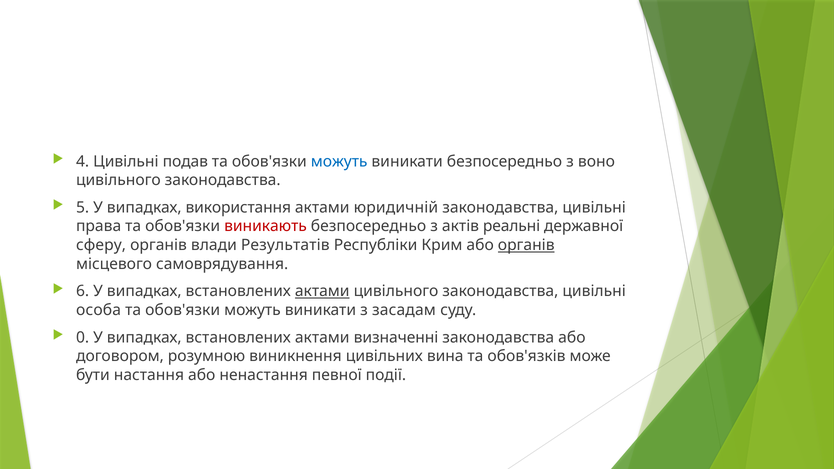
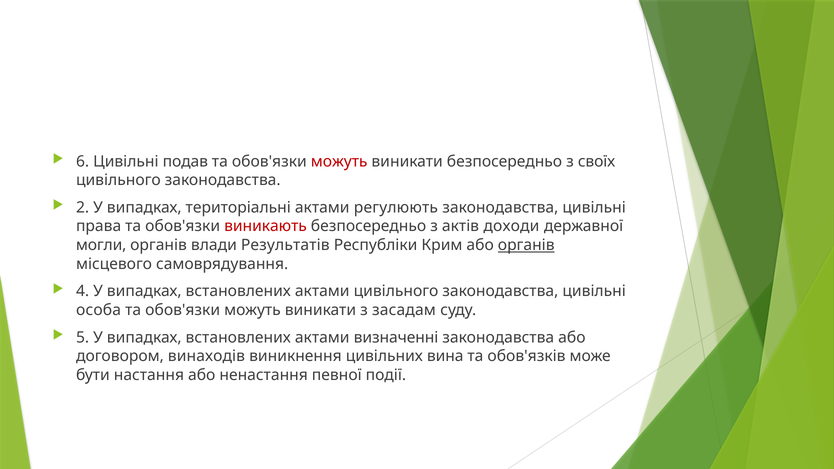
4: 4 -> 6 (83, 161)
можуть colour: blue -> red (339, 161)
воно: воно -> своїх (597, 161)
5: 5 -> 2 (83, 208)
використання: використання -> територіальні (238, 208)
юридичній: юридичній -> регулюють (396, 208)
реальні: реальні -> доходи (511, 226)
сферу: сферу -> могли (101, 245)
6: 6 -> 4 (83, 291)
актами underline: present -> none (322, 291)
0: 0 -> 5 (83, 338)
розумною: розумною -> винаходів (206, 356)
